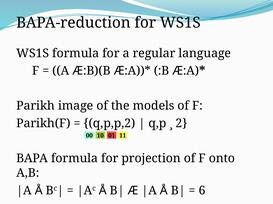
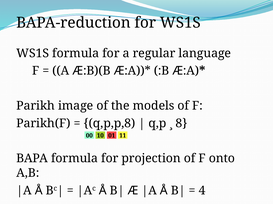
q,p,p,2: q,p,p,2 -> q,p,p,8 (109, 124)
2: 2 -> 8 (182, 124)
6: 6 -> 4 (202, 191)
